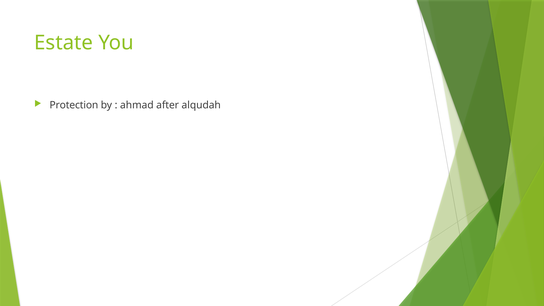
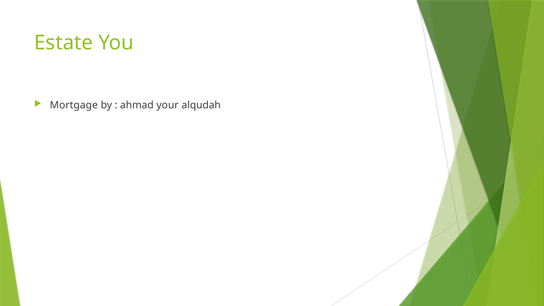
Protection: Protection -> Mortgage (74, 105)
after: after -> your (168, 105)
